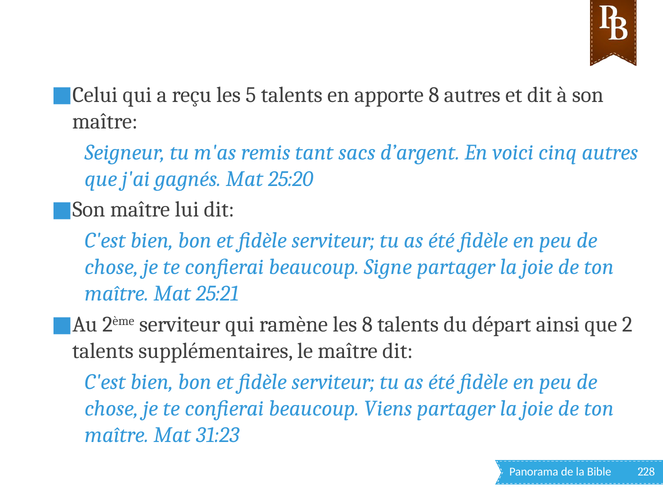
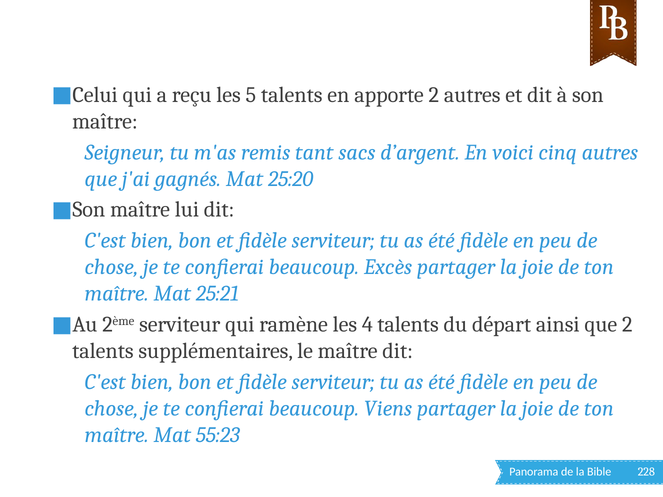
apporte 8: 8 -> 2 (434, 95)
Signe: Signe -> Excès (388, 267)
les 8: 8 -> 4 (367, 325)
31:23: 31:23 -> 55:23 (218, 435)
